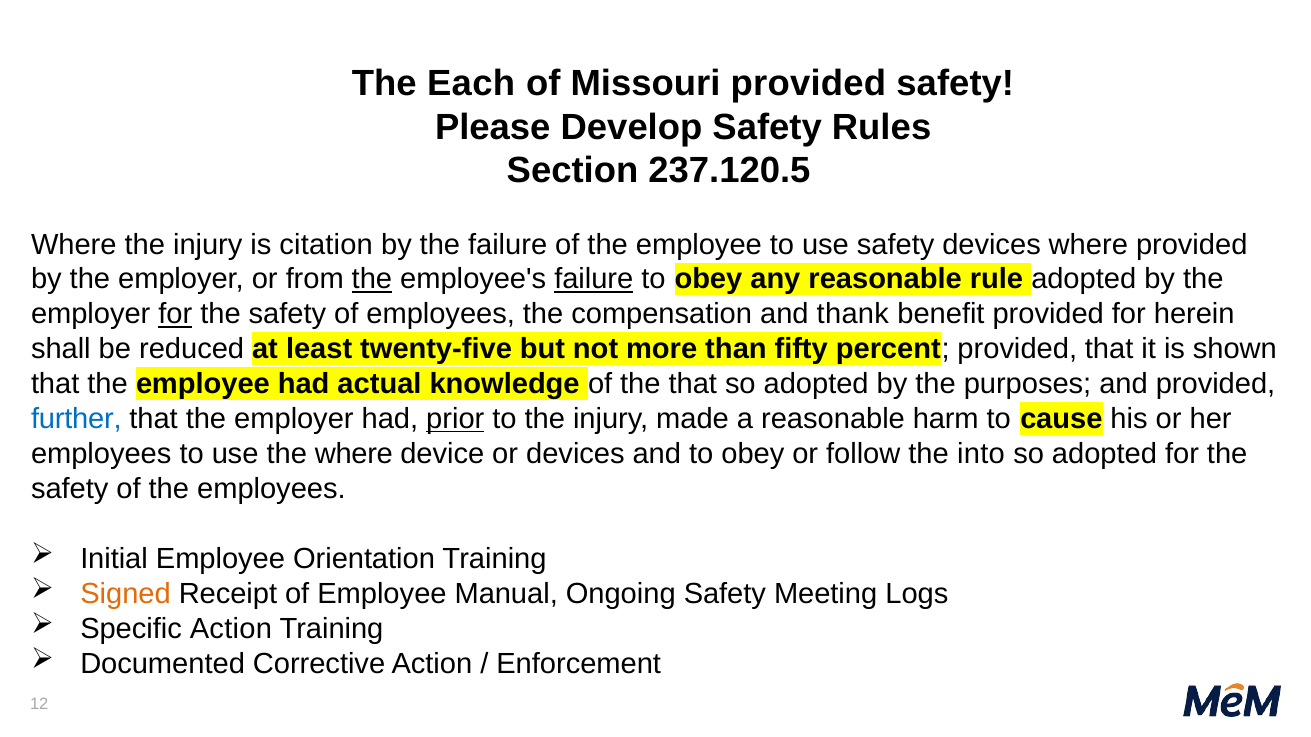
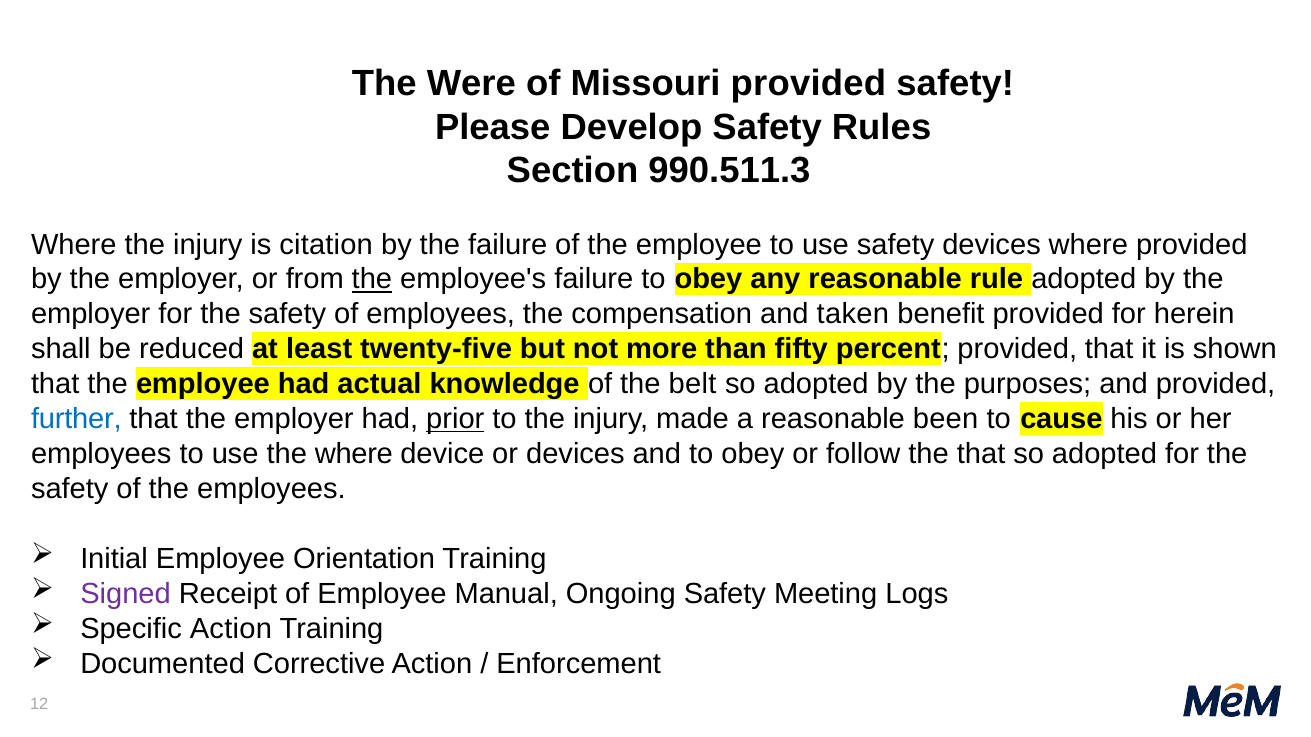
Each: Each -> Were (471, 83)
237.120.5: 237.120.5 -> 990.511.3 (729, 171)
failure underline: present -> none (594, 280)
for underline: present -> none (175, 314)
thank: thank -> taken (853, 314)
the that: that -> belt (693, 384)
harm: harm -> been (946, 419)
the into: into -> that (981, 454)
Signed colour: orange -> purple (126, 594)
